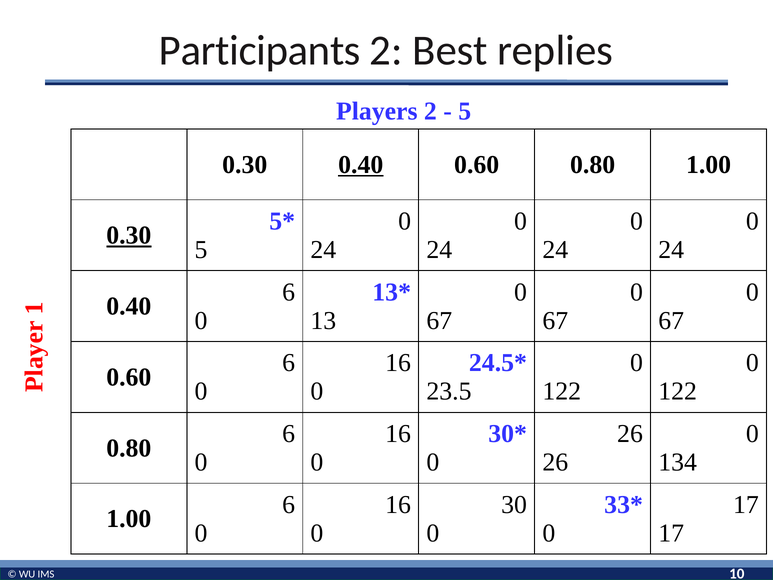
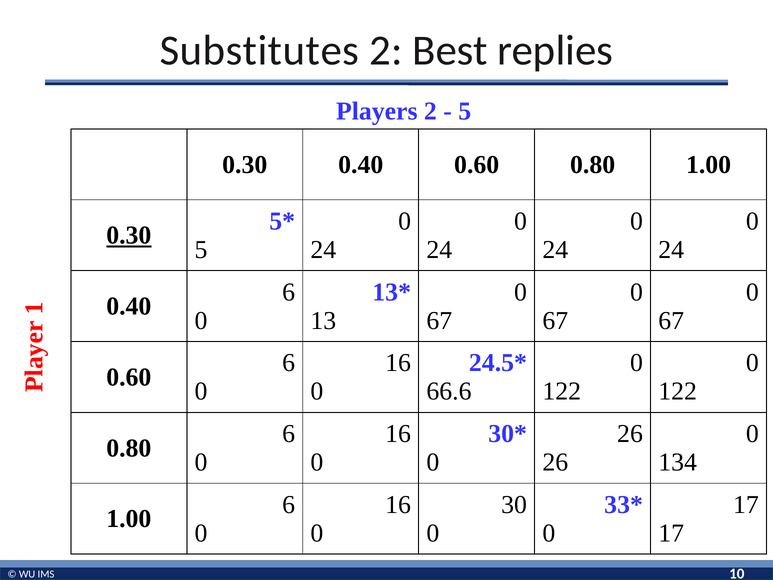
Participants: Participants -> Substitutes (259, 51)
0.40 underline: present -> none (361, 164)
23.5: 23.5 -> 66.6 (449, 391)
